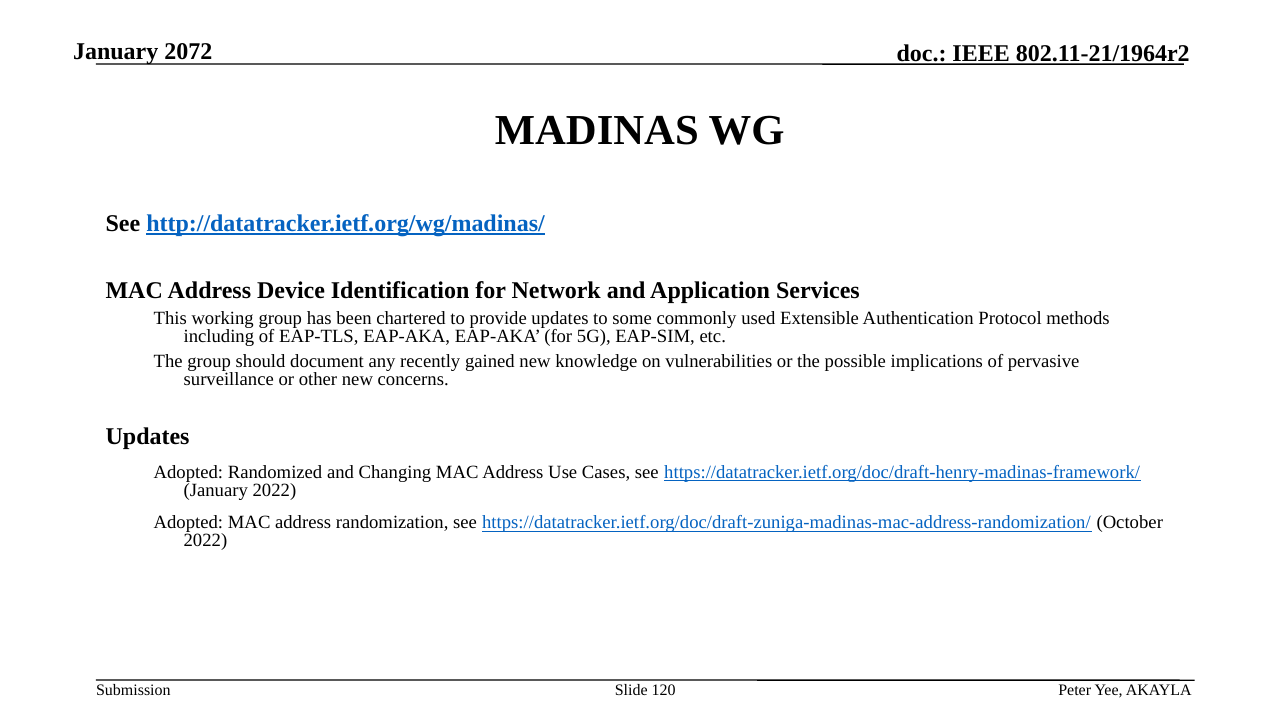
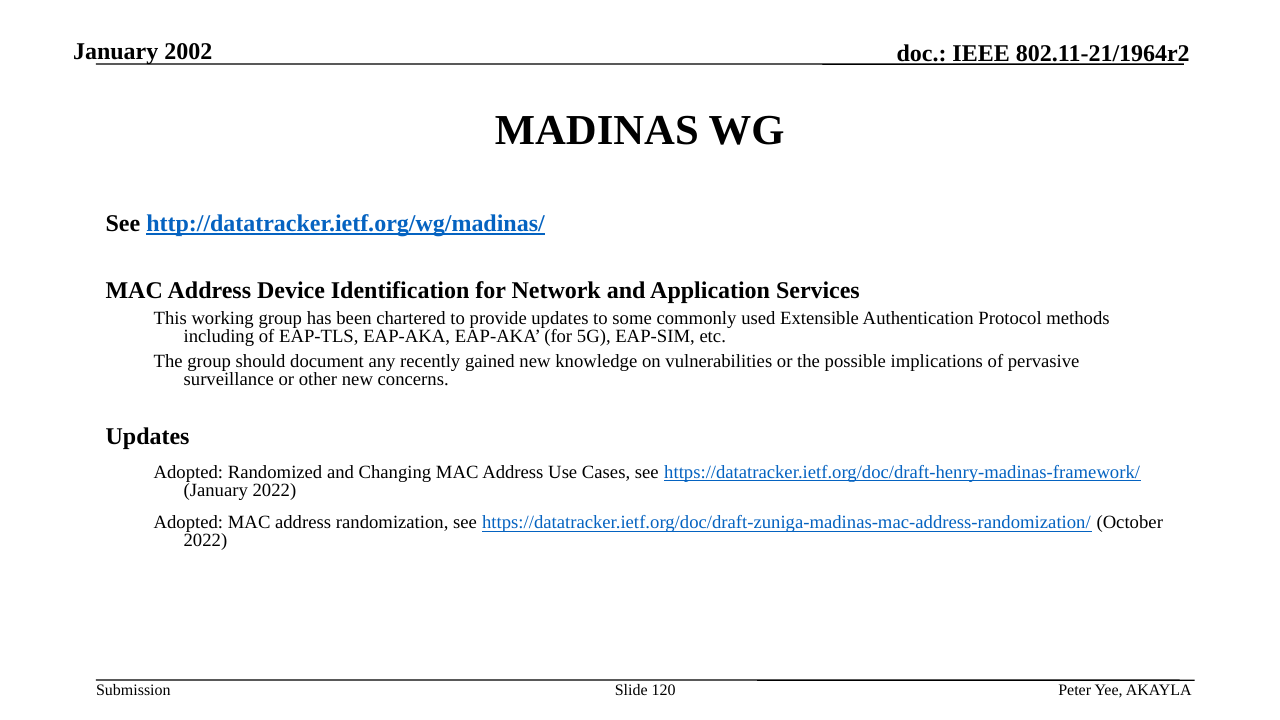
2072: 2072 -> 2002 (188, 51)
